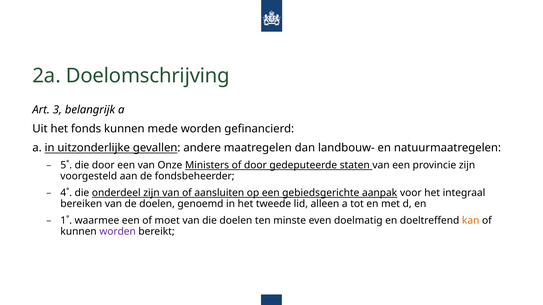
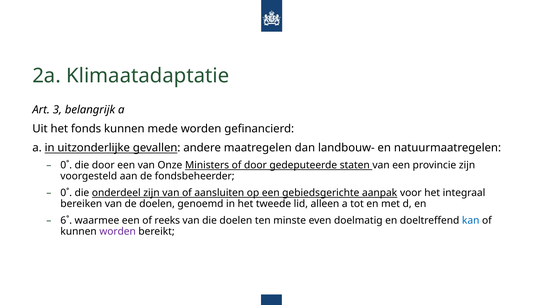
Doelomschrijving: Doelomschrijving -> Klimaatadaptatie (148, 76)
5˚: 5˚ -> 0˚ (66, 165)
4˚: 4˚ -> 0˚ (66, 193)
1˚: 1˚ -> 6˚ (66, 221)
moet: moet -> reeks (167, 221)
kan colour: orange -> blue (471, 221)
